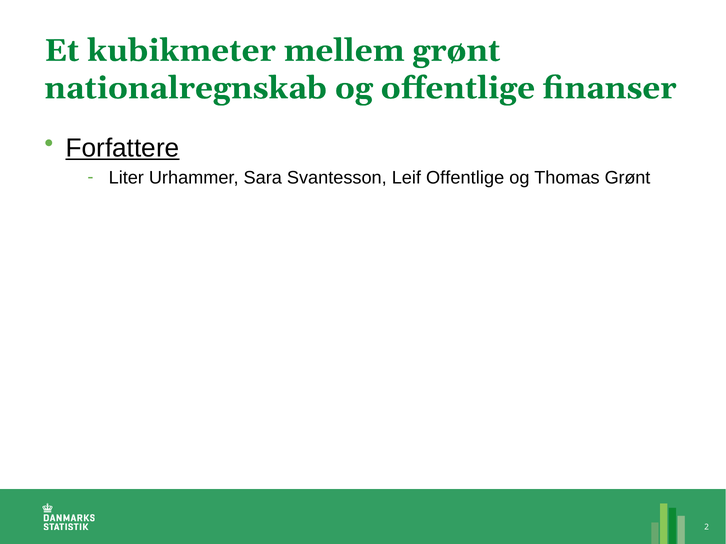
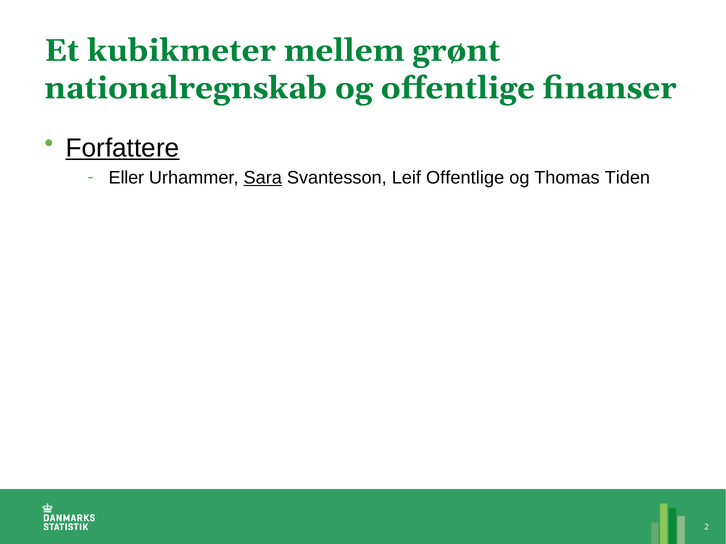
Liter: Liter -> Eller (126, 178)
Sara underline: none -> present (263, 178)
Thomas Grønt: Grønt -> Tiden (627, 178)
